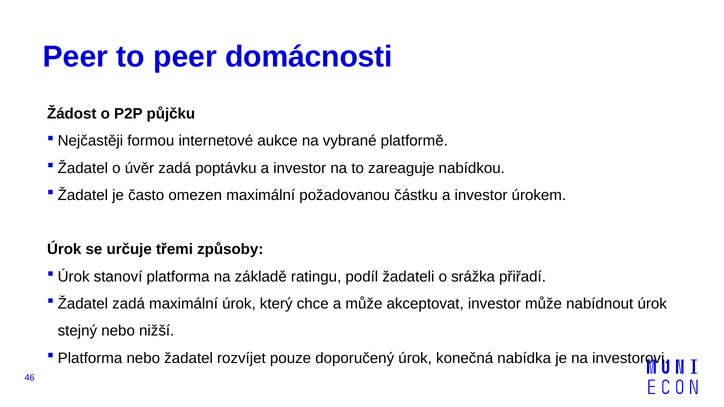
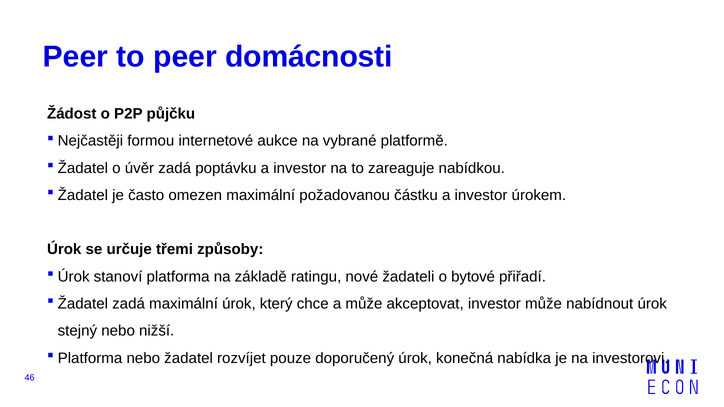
podíl: podíl -> nové (362, 277)
srážka: srážka -> bytové (473, 277)
